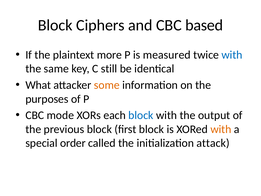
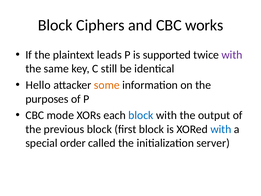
based: based -> works (204, 25)
more: more -> leads (109, 55)
measured: measured -> supported (167, 55)
with colour: blue -> purple (232, 55)
What: What -> Hello (38, 85)
with colour: orange -> blue (221, 129)
attack: attack -> server (213, 143)
